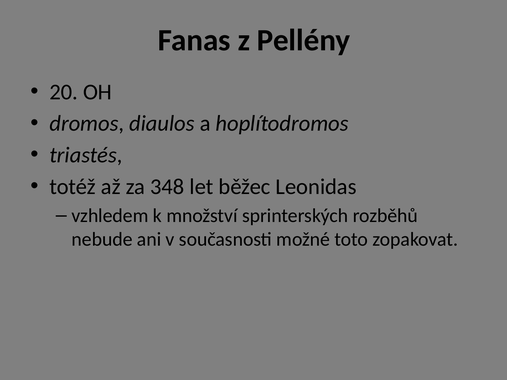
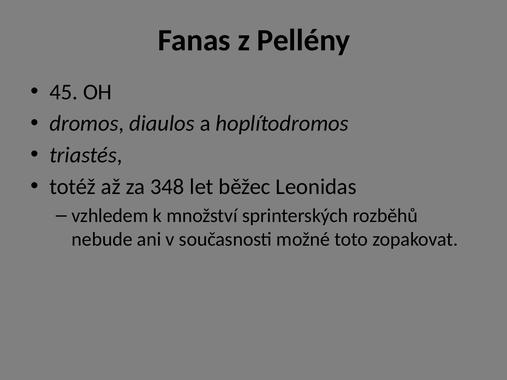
20: 20 -> 45 (64, 92)
